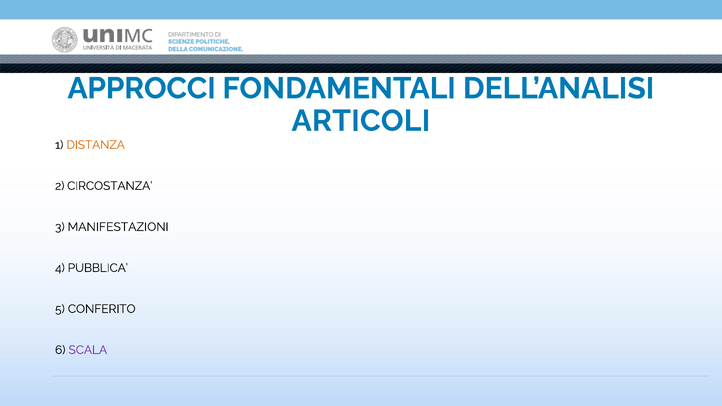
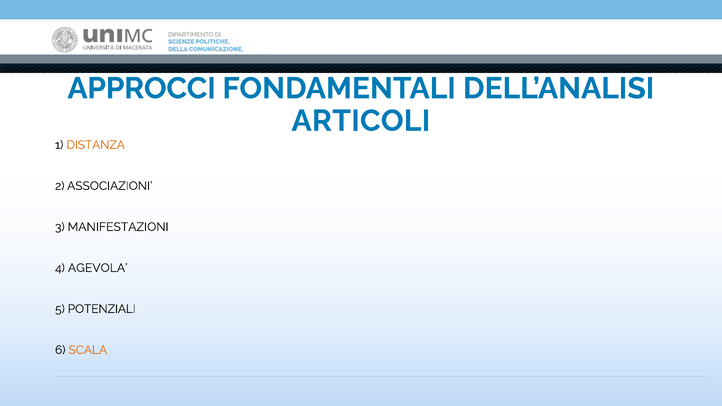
CIRCOSTANZA: CIRCOSTANZA -> ASSOCIAZIONI (110, 186)
PUBBLICA: PUBBLICA -> AGEVOLA (98, 268)
CONFERITO: CONFERITO -> POTENZIALI (102, 309)
SCALA colour: purple -> orange (88, 350)
